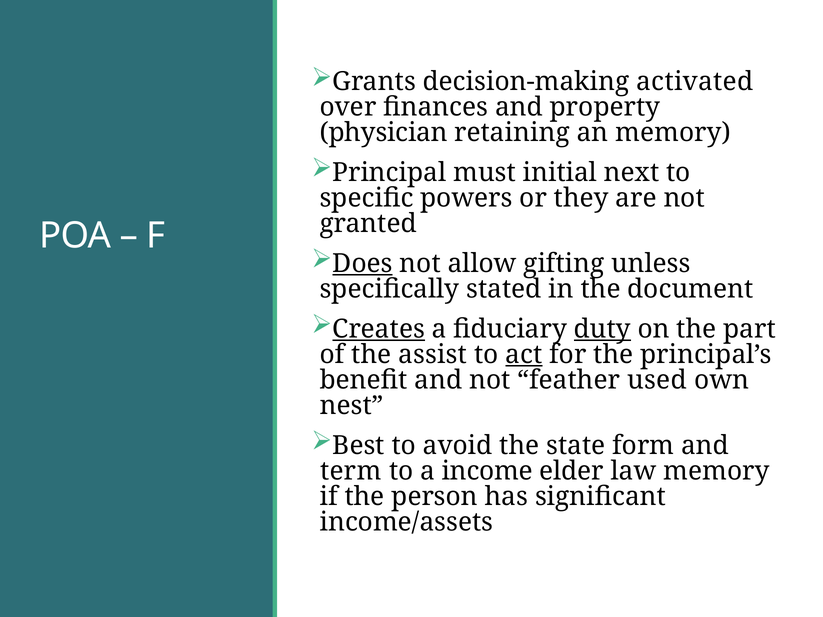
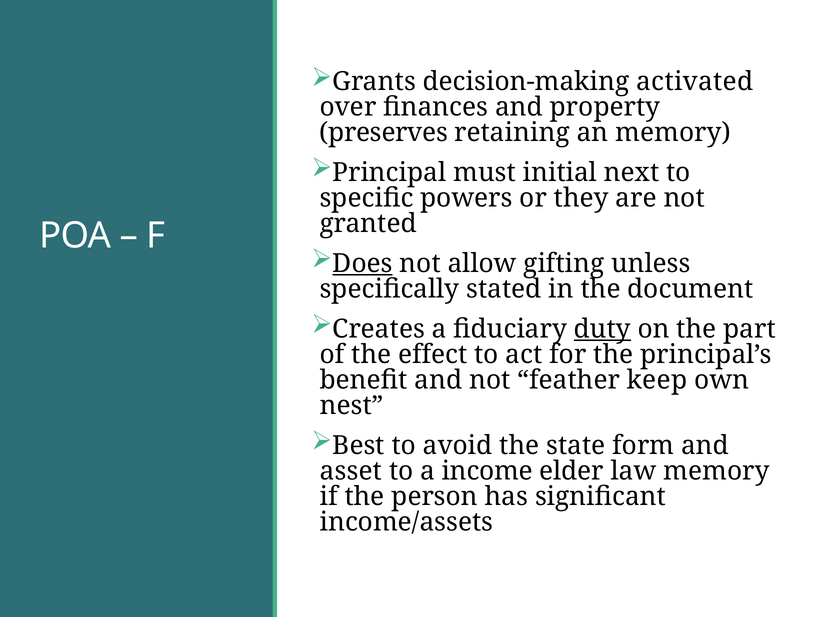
physician: physician -> preserves (384, 133)
Creates underline: present -> none (379, 329)
assist: assist -> effect (433, 355)
act underline: present -> none (524, 355)
used: used -> keep (657, 380)
term: term -> asset (351, 471)
